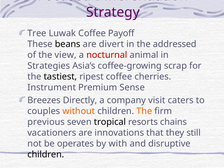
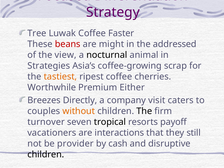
Payoff: Payoff -> Faster (121, 33)
beans colour: black -> red (68, 44)
divert: divert -> might (111, 44)
nocturnal colour: red -> black (107, 55)
tastiest colour: black -> orange (60, 77)
Instrument: Instrument -> Worthwhile (52, 87)
Sense: Sense -> Either (132, 87)
The colour: orange -> black (144, 111)
previous: previous -> turnover (46, 122)
chains: chains -> payoff (174, 122)
innovations: innovations -> interactions (119, 133)
operates: operates -> provider (75, 144)
with: with -> cash (118, 144)
